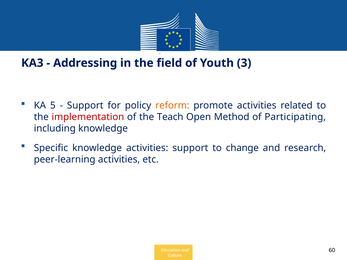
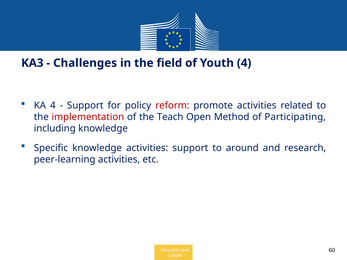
Addressing: Addressing -> Challenges (85, 63)
Youth 3: 3 -> 4 (244, 63)
KA 5: 5 -> 4 (53, 106)
reform colour: orange -> red (172, 106)
change: change -> around (242, 148)
